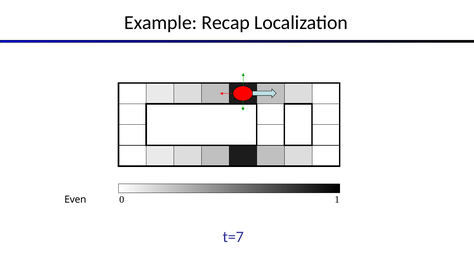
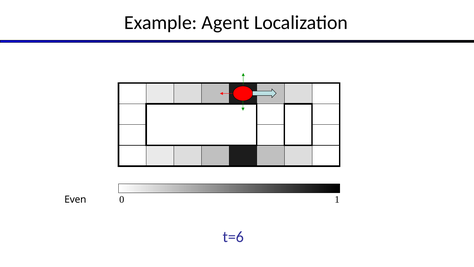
Recap: Recap -> Agent (226, 23)
t=7: t=7 -> t=6 (233, 237)
